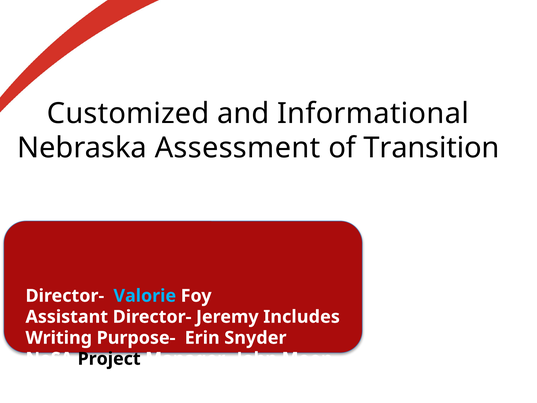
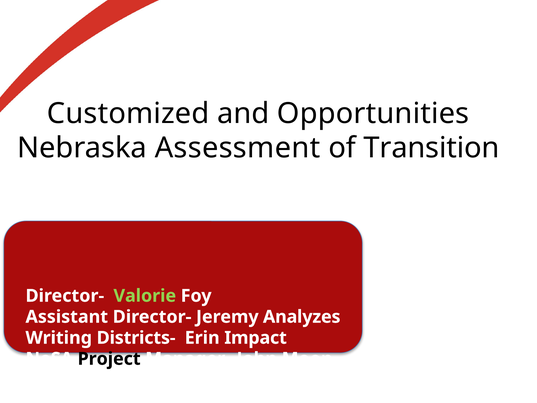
Informational: Informational -> Opportunities (373, 114)
Valorie colour: light blue -> light green (145, 296)
Includes: Includes -> Analyzes (302, 317)
Purpose-: Purpose- -> Districts- (136, 338)
Snyder: Snyder -> Impact (256, 338)
